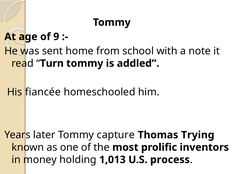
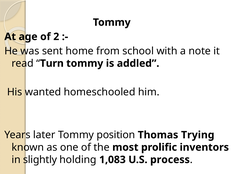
9: 9 -> 2 (56, 37)
fiancée: fiancée -> wanted (43, 92)
capture: capture -> position (116, 135)
money: money -> slightly (40, 160)
1,013: 1,013 -> 1,083 (112, 160)
